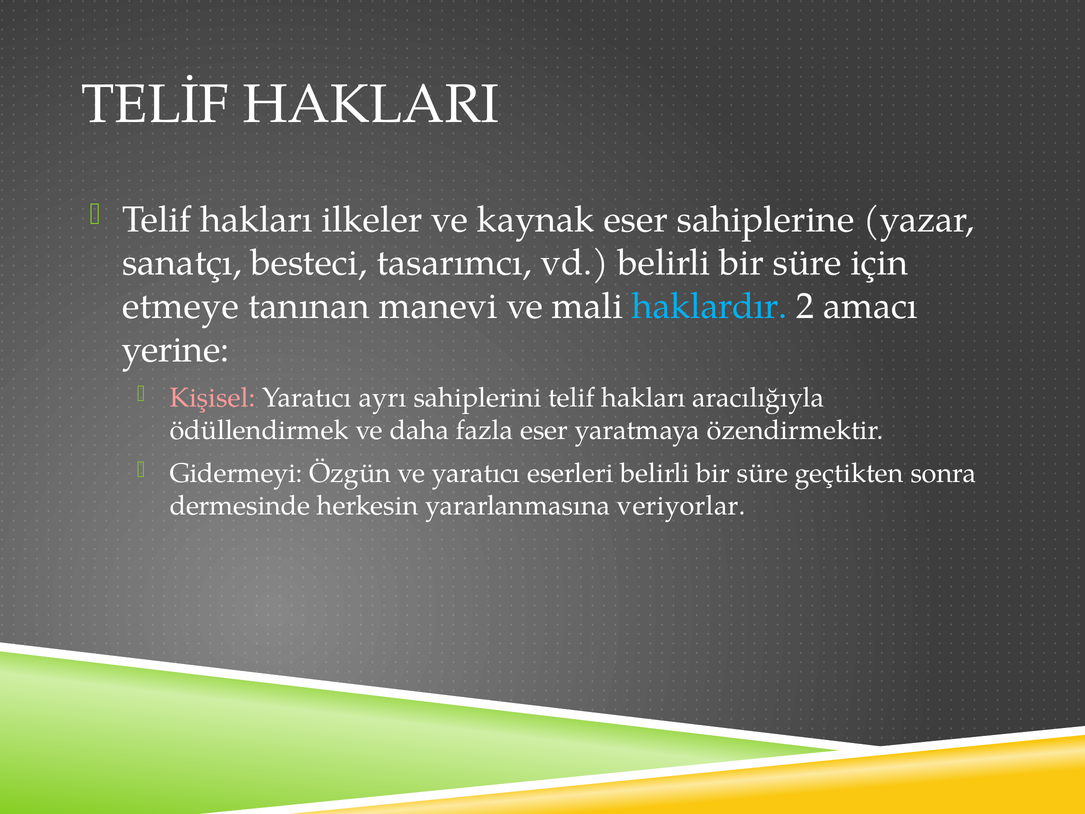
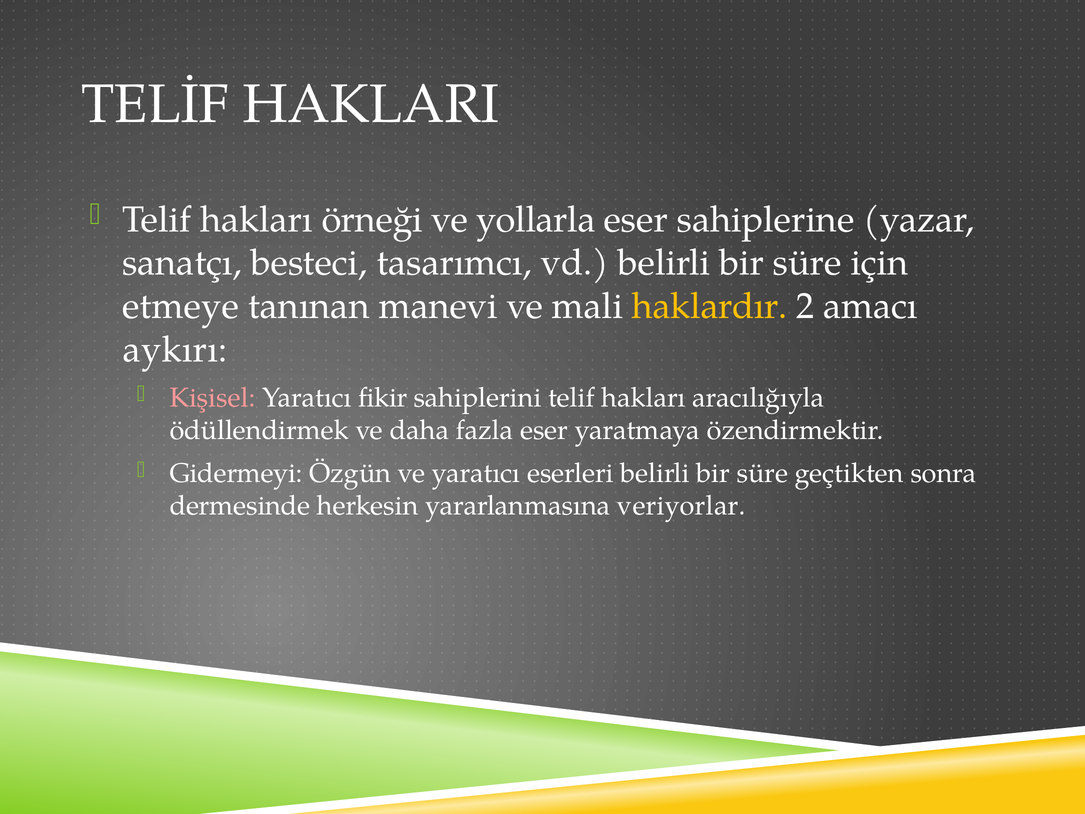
ilkeler: ilkeler -> örneği (372, 220)
kaynak: kaynak -> yollarla (536, 220)
haklardır colour: light blue -> yellow (710, 306)
yerine: yerine -> aykırı (175, 350)
ayrı: ayrı -> fikir (383, 398)
